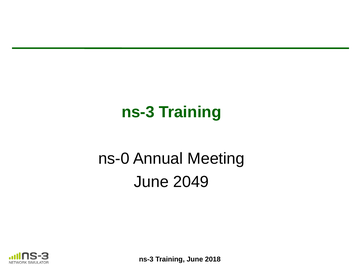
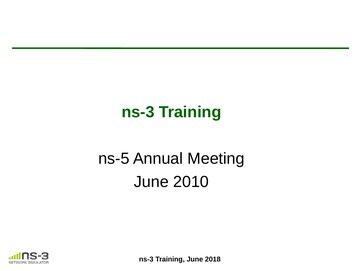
ns-0: ns-0 -> ns-5 (114, 158)
2049: 2049 -> 2010 (191, 182)
